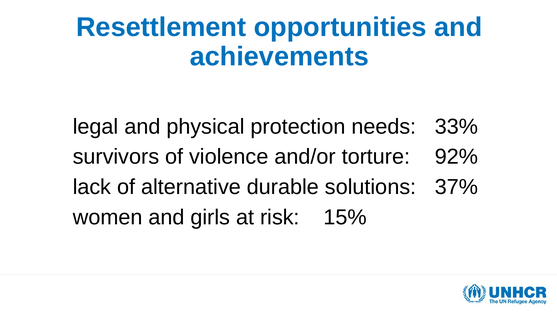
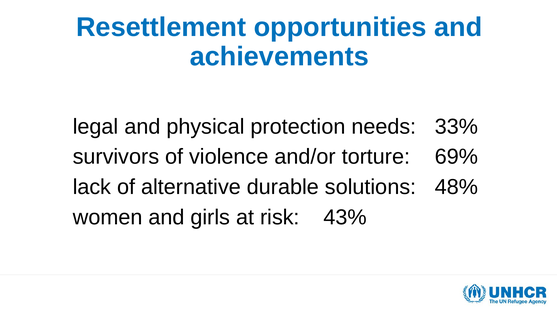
92%: 92% -> 69% (456, 157)
37%: 37% -> 48% (456, 187)
15%: 15% -> 43% (345, 218)
